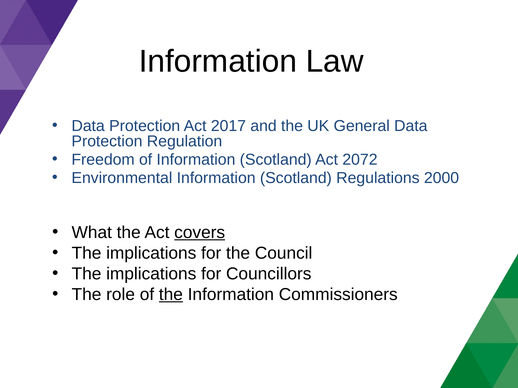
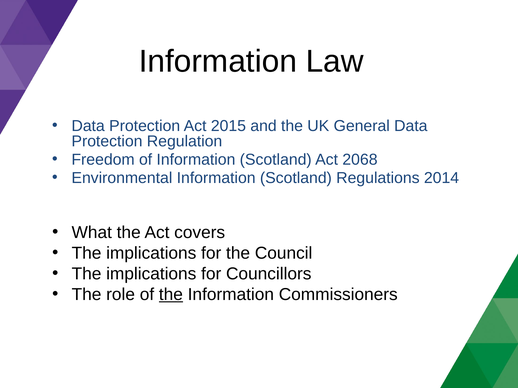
2017: 2017 -> 2015 (228, 126)
2072: 2072 -> 2068 (360, 160)
2000: 2000 -> 2014 (442, 178)
covers underline: present -> none (200, 233)
